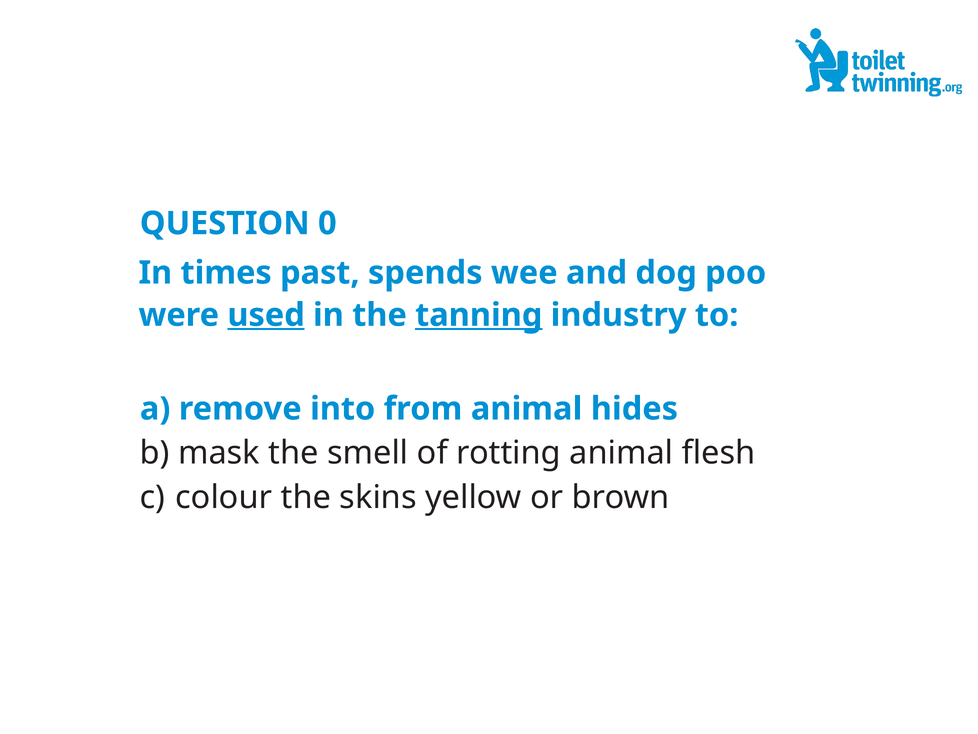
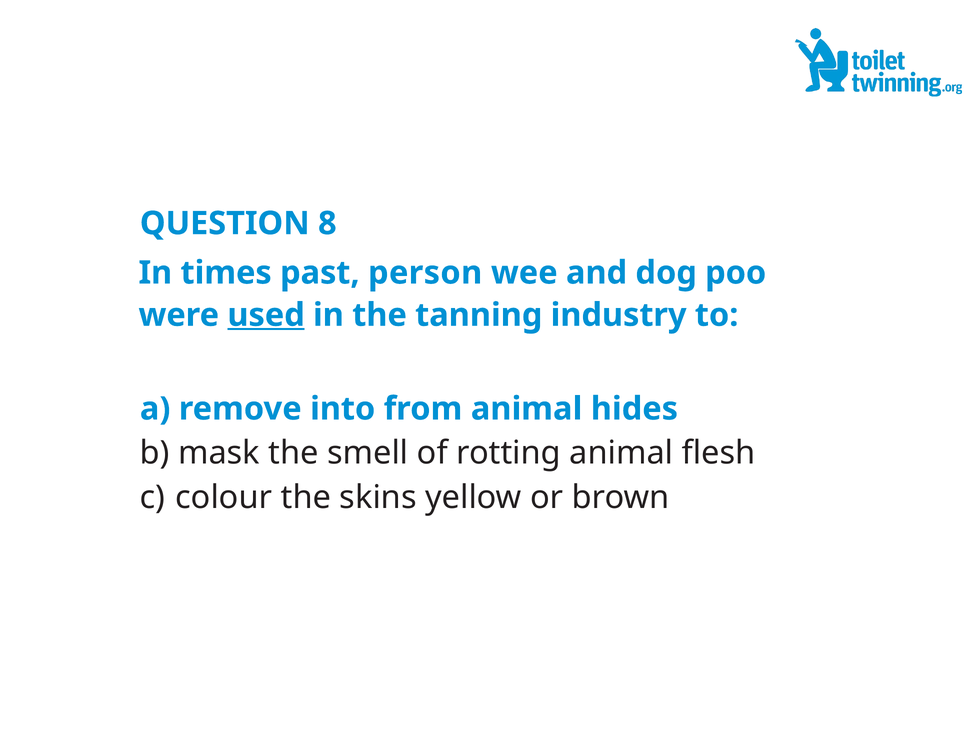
0: 0 -> 8 (327, 223)
spends: spends -> person (425, 273)
tanning underline: present -> none (479, 315)
